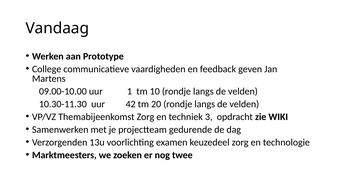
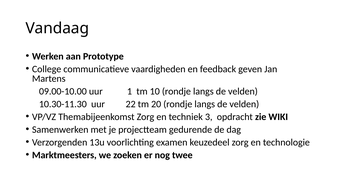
42: 42 -> 22 (131, 104)
